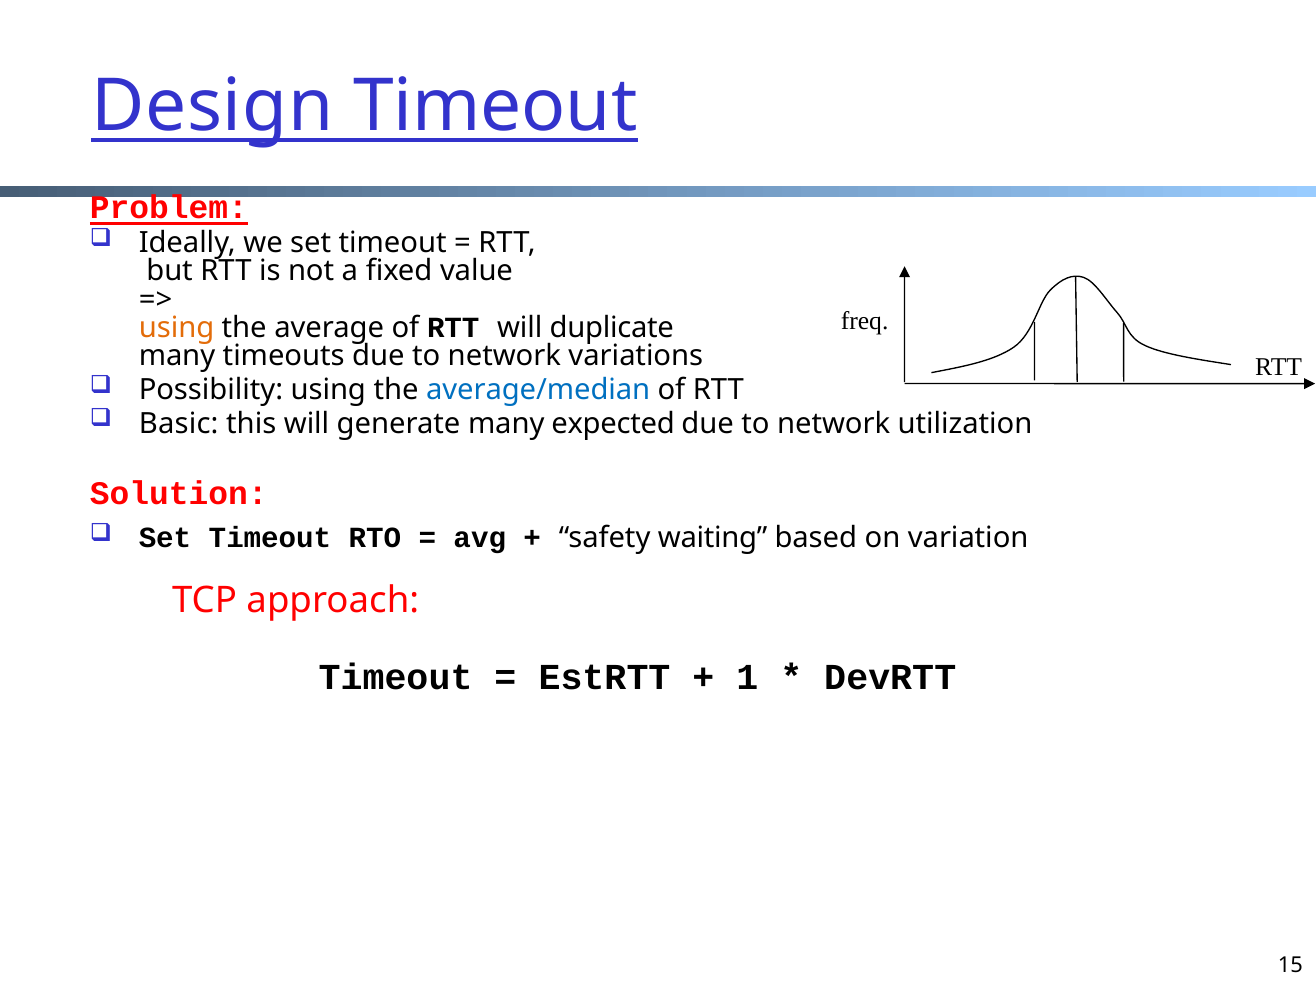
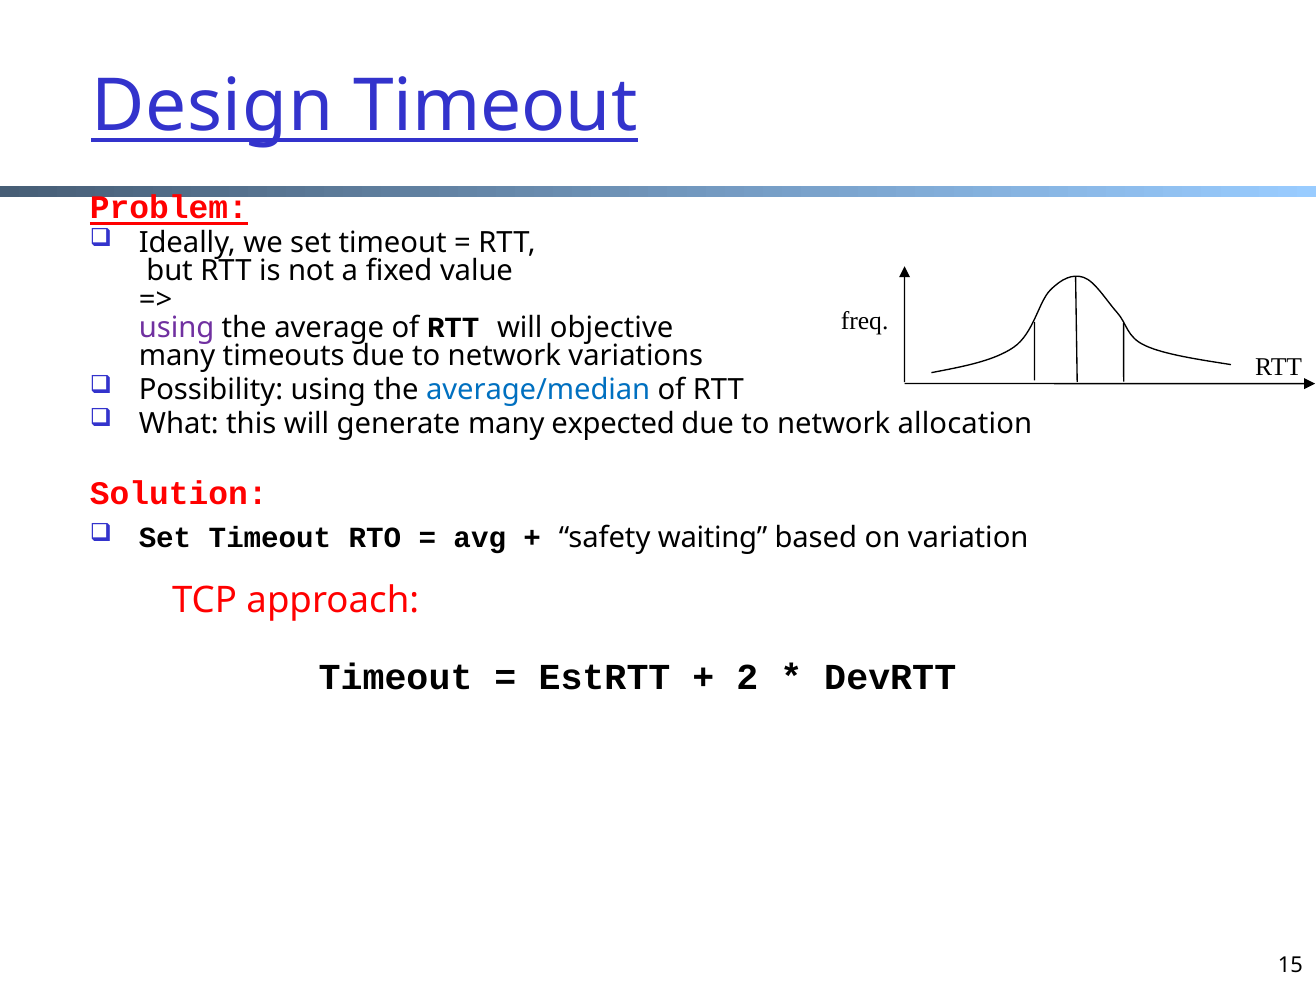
using colour: orange -> purple (177, 327)
duplicate: duplicate -> objective (612, 327)
Basic: Basic -> What (179, 423)
utilization: utilization -> allocation (965, 423)
1: 1 -> 2 (747, 677)
